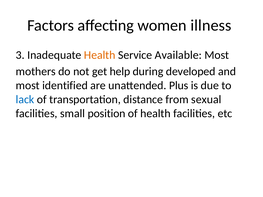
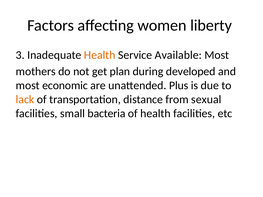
illness: illness -> liberty (211, 25)
help: help -> plan (120, 72)
identified: identified -> economic (65, 86)
lack colour: blue -> orange (25, 100)
position: position -> bacteria (107, 114)
